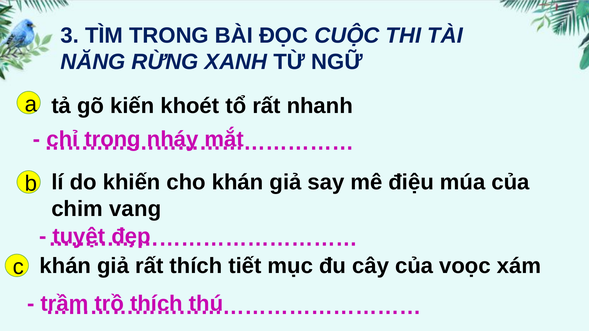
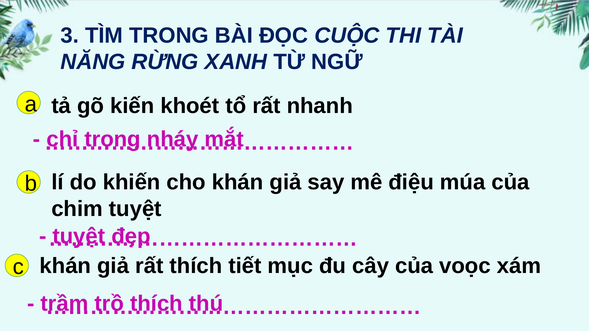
chim vang: vang -> tuyệt (135, 209)
